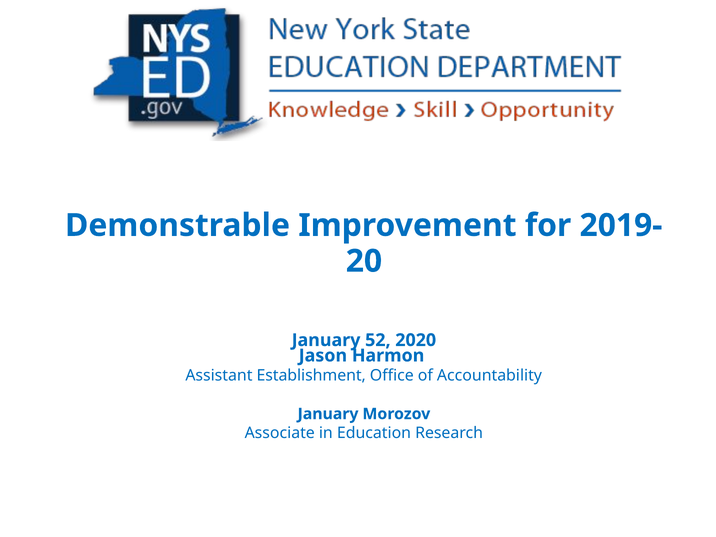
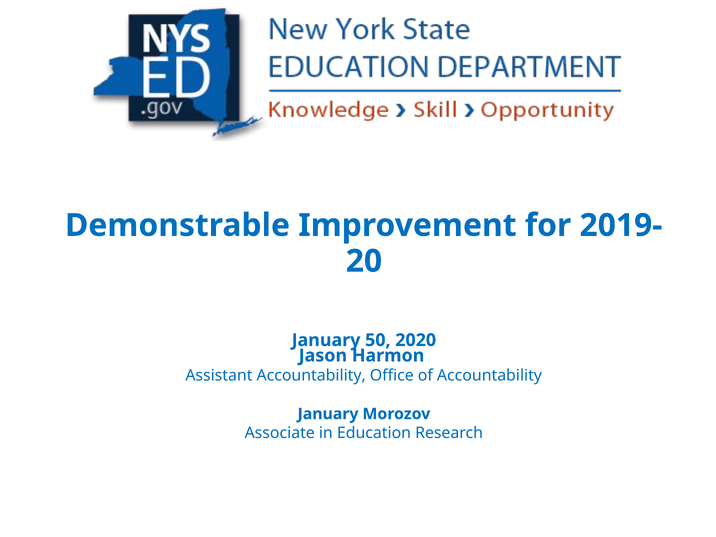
52: 52 -> 50 (378, 340)
Assistant Establishment: Establishment -> Accountability (311, 376)
